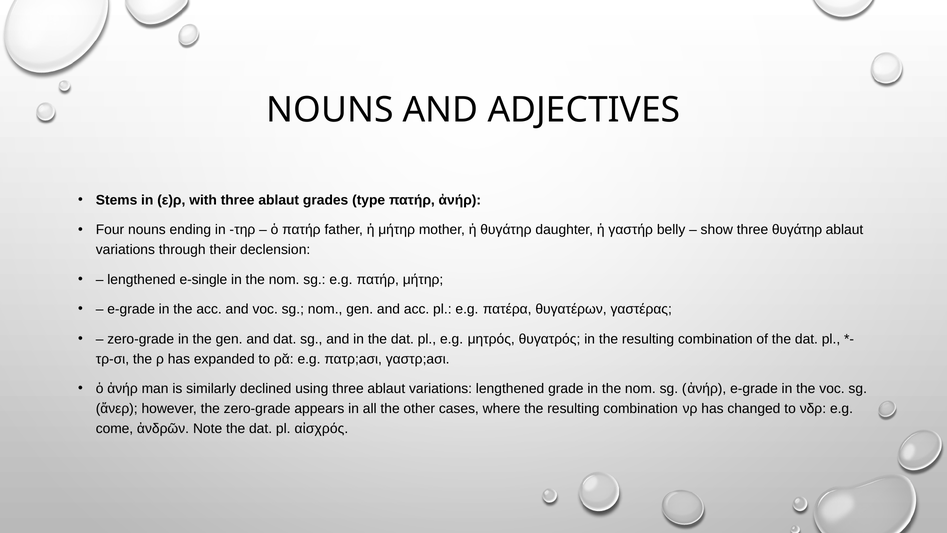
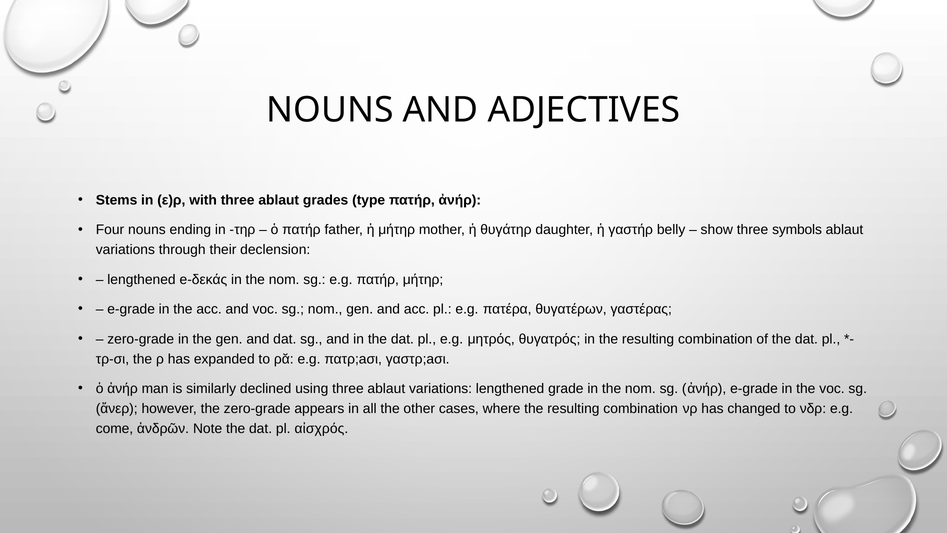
three θυγάτηρ: θυγάτηρ -> symbols (797, 230)
e-single: e-single -> e-δεκάς (203, 279)
